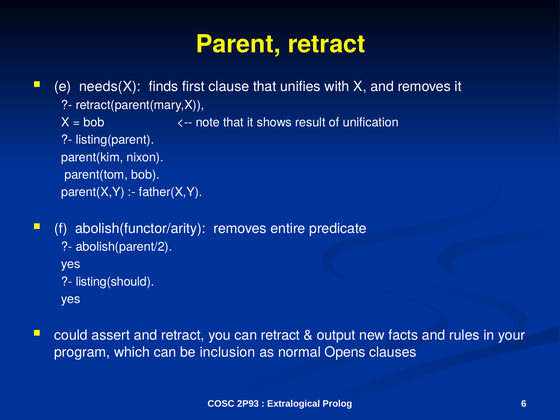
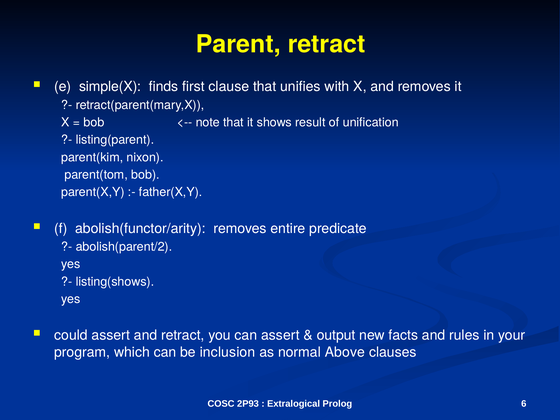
needs(X: needs(X -> simple(X (110, 87)
listing(should: listing(should -> listing(shows (115, 281)
can retract: retract -> assert (280, 335)
Opens: Opens -> Above (345, 352)
